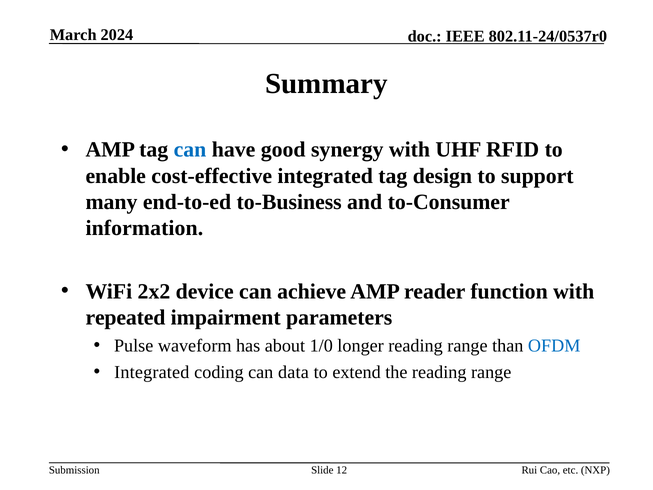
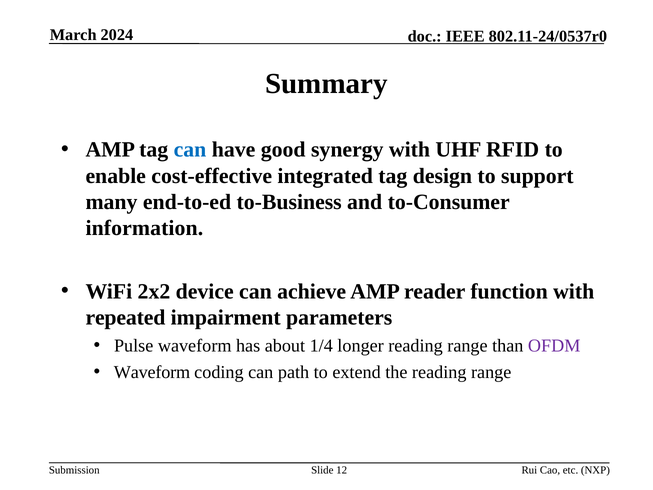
1/0: 1/0 -> 1/4 (321, 346)
OFDM colour: blue -> purple (554, 346)
Integrated: Integrated -> Waveform (152, 372)
data: data -> path (294, 372)
